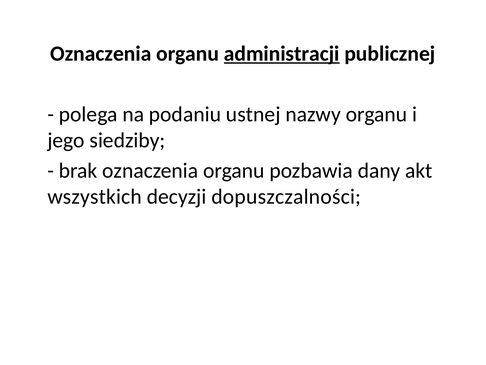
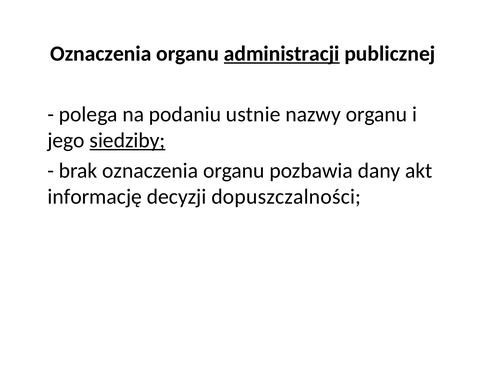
ustnej: ustnej -> ustnie (253, 114)
siedziby underline: none -> present (128, 140)
wszystkich: wszystkich -> informację (95, 196)
